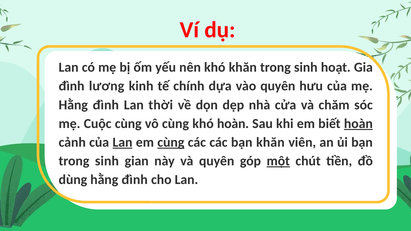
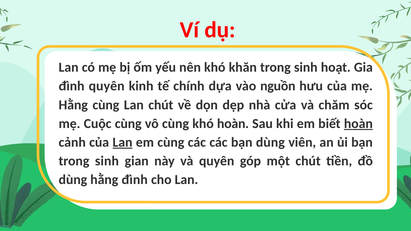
đình lương: lương -> quyên (107, 86)
vào quyên: quyên -> nguồn (278, 86)
đình: đình -> cùng (106, 105)
Lan thời: thời -> chút (161, 105)
cùng underline: present -> none (171, 142)
bạn khăn: khăn -> dùng (270, 142)
một underline: present -> none (278, 161)
